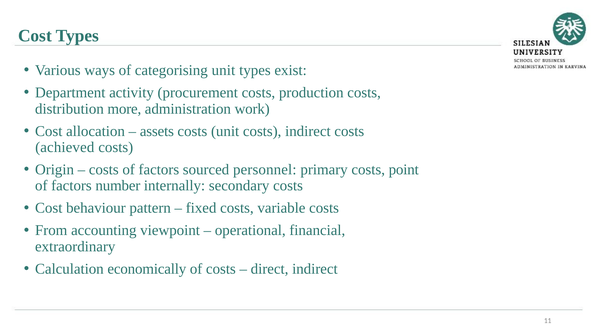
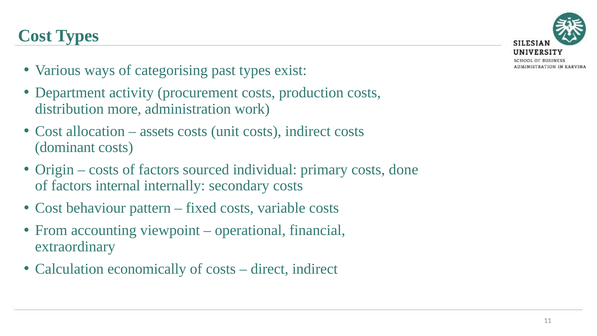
categorising unit: unit -> past (223, 70)
achieved: achieved -> dominant (65, 147)
personnel: personnel -> individual (265, 169)
point: point -> done (404, 169)
number: number -> internal (118, 186)
